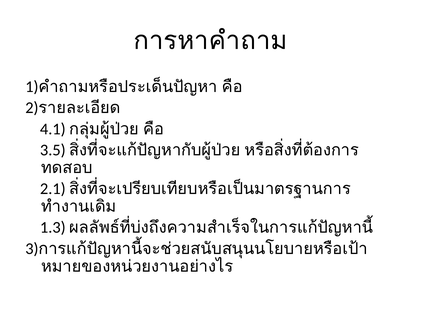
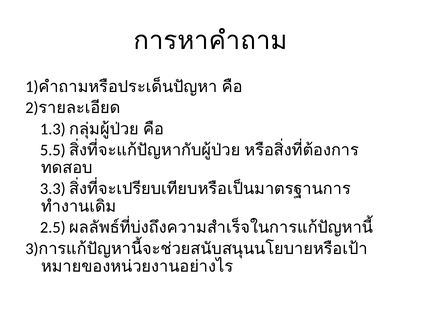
4.1: 4.1 -> 1.3 (53, 129)
3.5: 3.5 -> 5.5 (53, 150)
2.1: 2.1 -> 3.3 (53, 189)
1.3: 1.3 -> 2.5 (53, 227)
